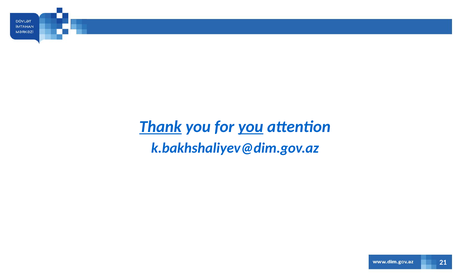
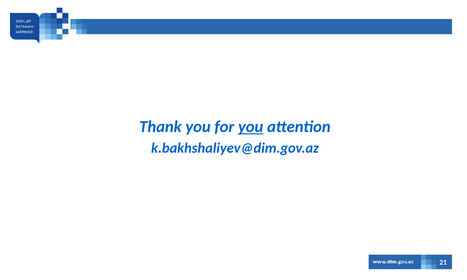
Thank underline: present -> none (160, 127)
